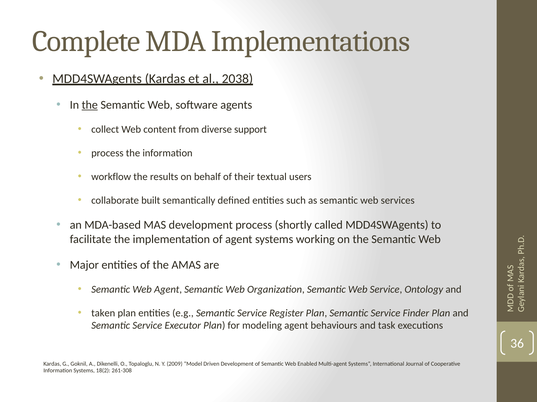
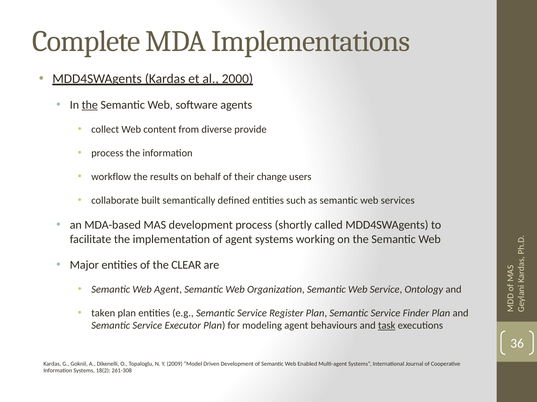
2038: 2038 -> 2000 (237, 79)
support: support -> provide (250, 130)
textual: textual -> change (272, 177)
AMAS: AMAS -> CLEAR (186, 265)
task underline: none -> present (387, 326)
